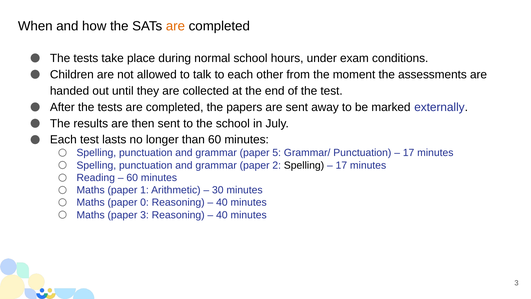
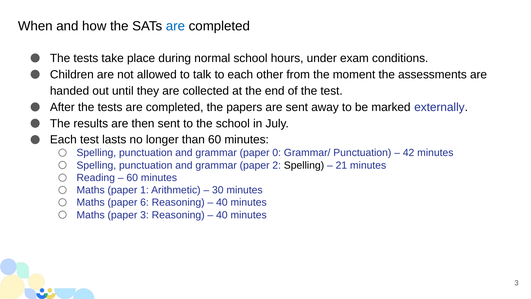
are colour: orange -> blue (175, 26)
5: 5 -> 0 (277, 153)
17: 17 -> 42 (409, 153)
17: 17 -> 21 (341, 165)
0: 0 -> 6 (145, 202)
